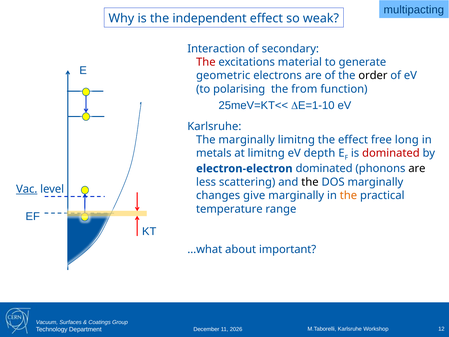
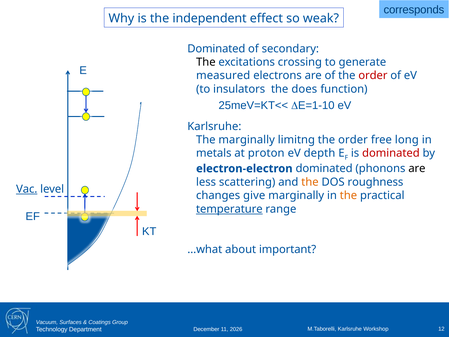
multipacting: multipacting -> corresponds (414, 10)
Interaction: Interaction -> Dominated (216, 49)
The colour: red -> black (206, 62)
material: material -> crossing (300, 62)
geometric: geometric -> measured (223, 76)
order colour: black -> red (373, 76)
polarising: polarising -> insulators (239, 89)
from: from -> does (304, 89)
limitng the effect: effect -> order (353, 140)
at limitng: limitng -> proton (266, 153)
the colour: black -> orange (310, 182)
DOS marginally: marginally -> roughness (375, 182)
temperature underline: none -> present (229, 209)
